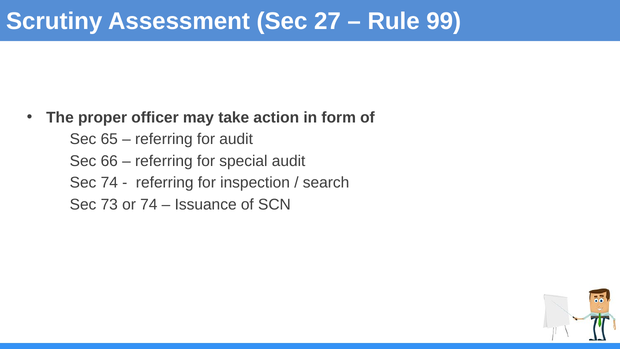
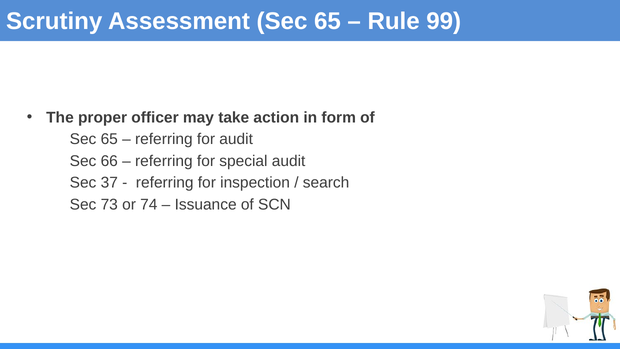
Assessment Sec 27: 27 -> 65 (327, 21)
Sec 74: 74 -> 37 (109, 183)
